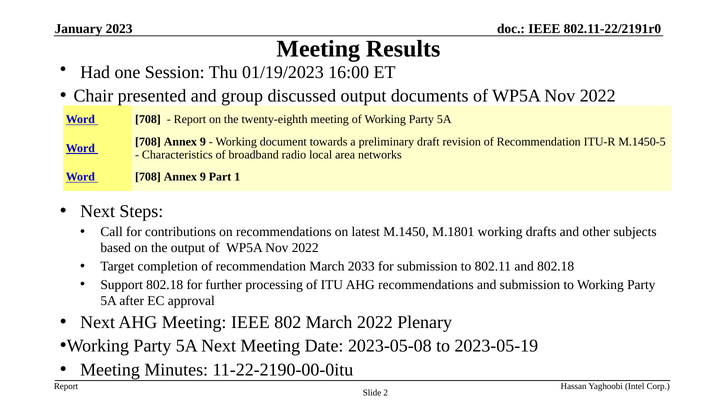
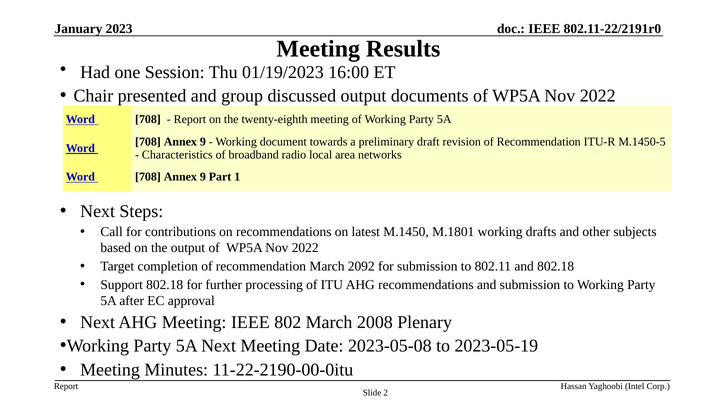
2033: 2033 -> 2092 (361, 267)
March 2022: 2022 -> 2008 (375, 322)
